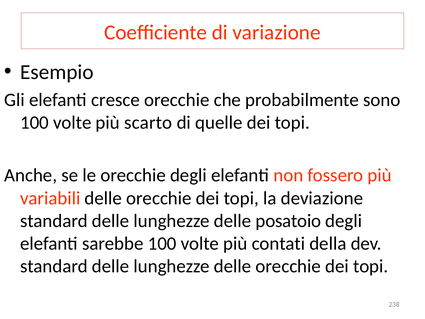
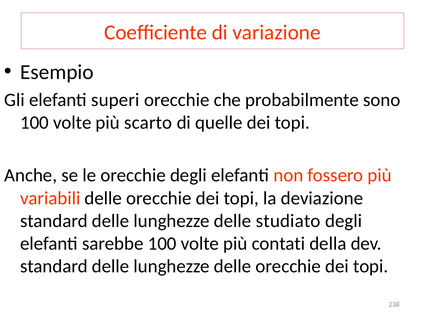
cresce: cresce -> superi (115, 100)
posatoio: posatoio -> studiato (288, 221)
